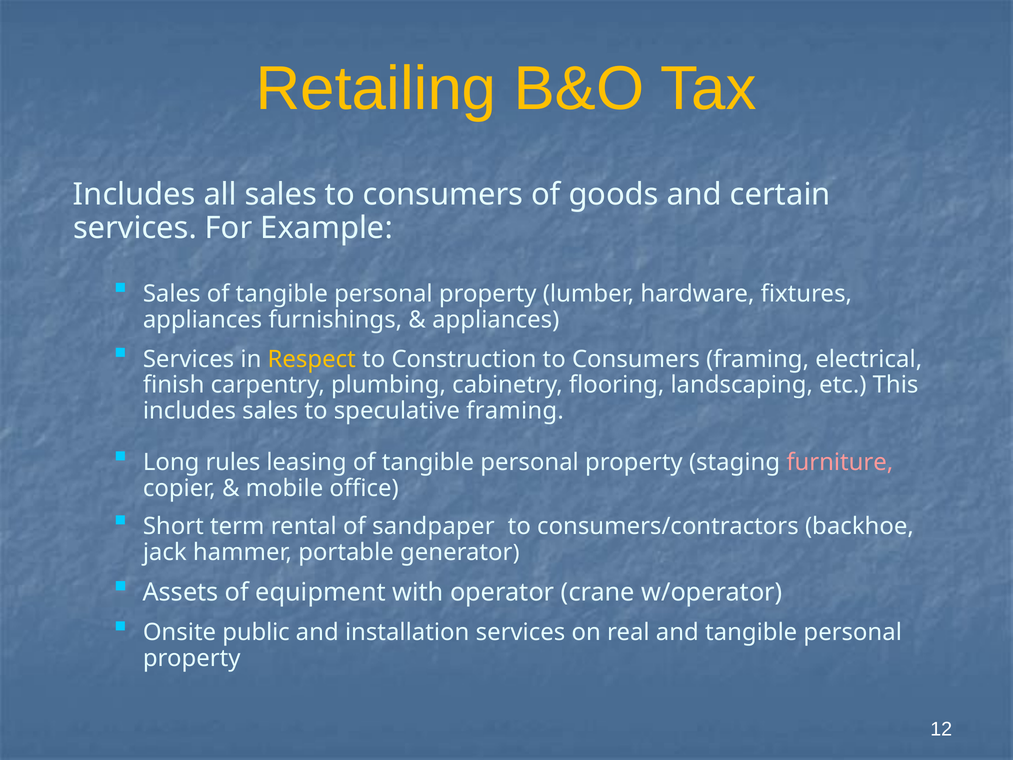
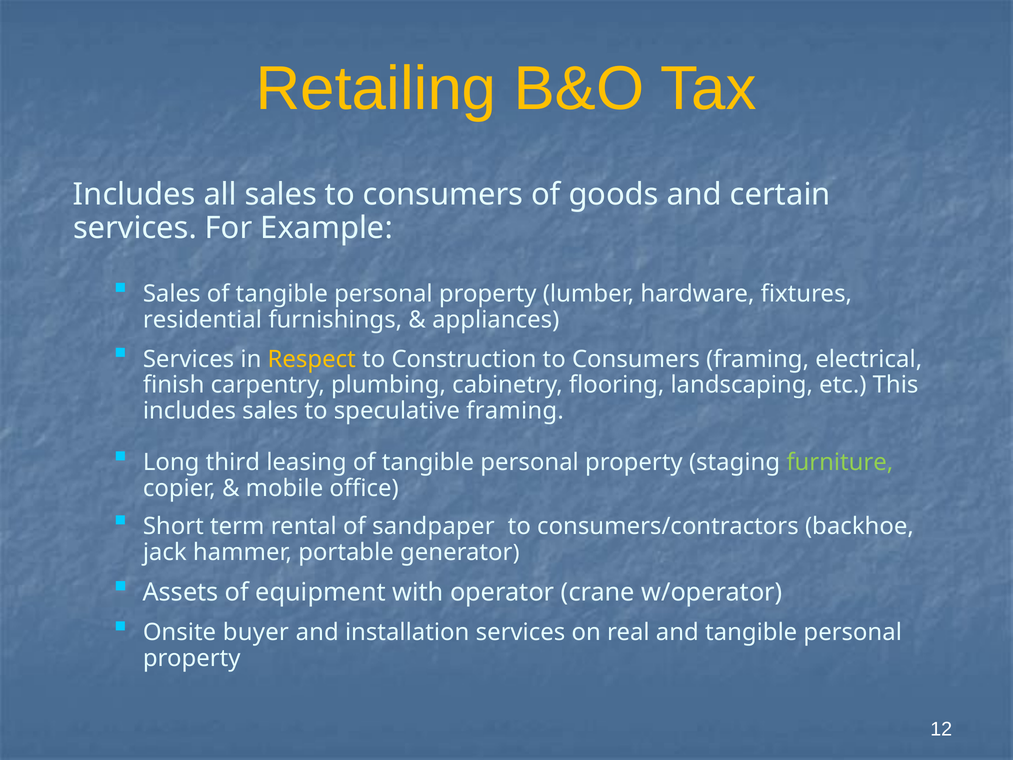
appliances: appliances -> residential (202, 320)
rules: rules -> third (233, 462)
furniture colour: pink -> light green (840, 462)
public: public -> buyer (256, 632)
